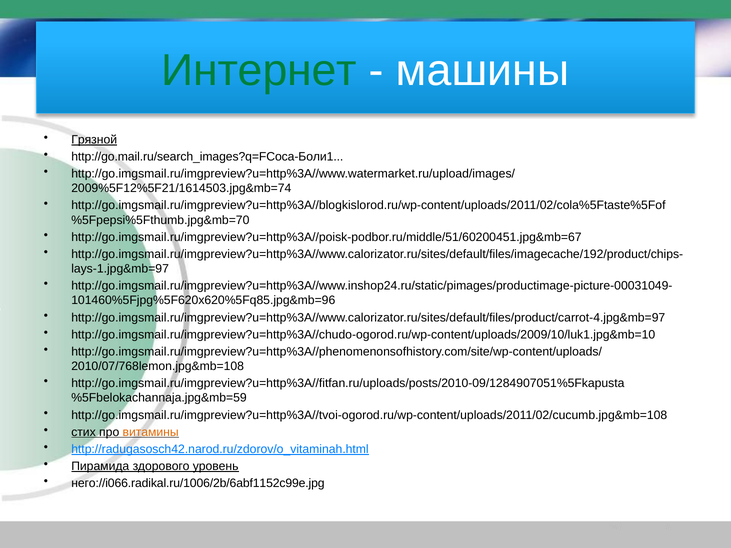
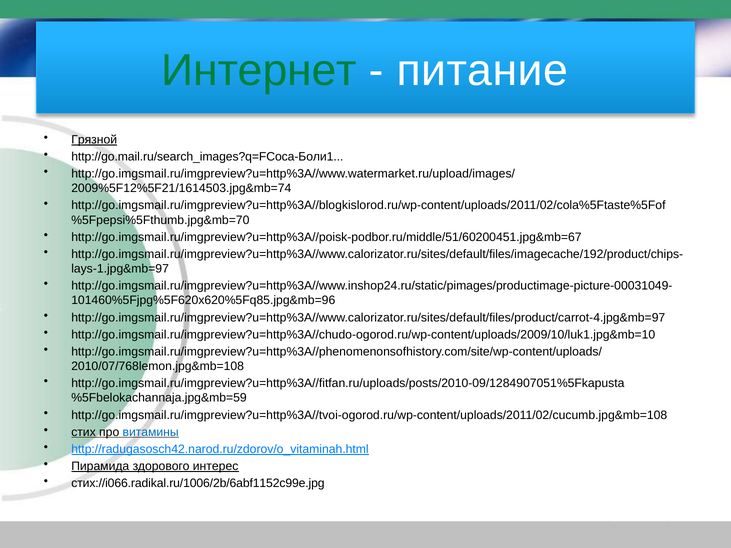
машины: машины -> питание (482, 71)
витамины colour: orange -> blue (151, 432)
уровень: уровень -> интерес (216, 466)
него://i066.radikal.ru/1006/2b/6abf1152c99e.jpg: него://i066.radikal.ru/1006/2b/6abf1152c99e.jpg -> стих://i066.radikal.ru/1006/2b/6abf1152c99e.jpg (198, 483)
